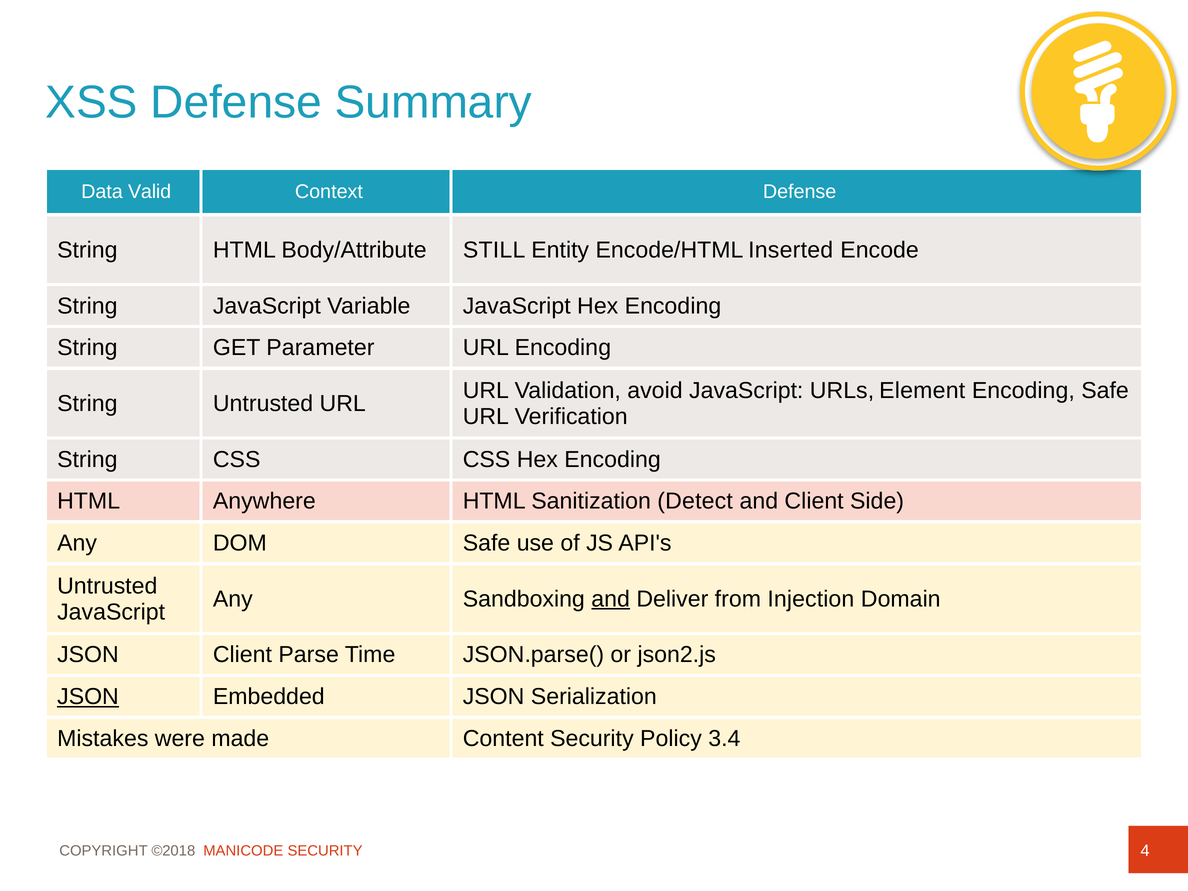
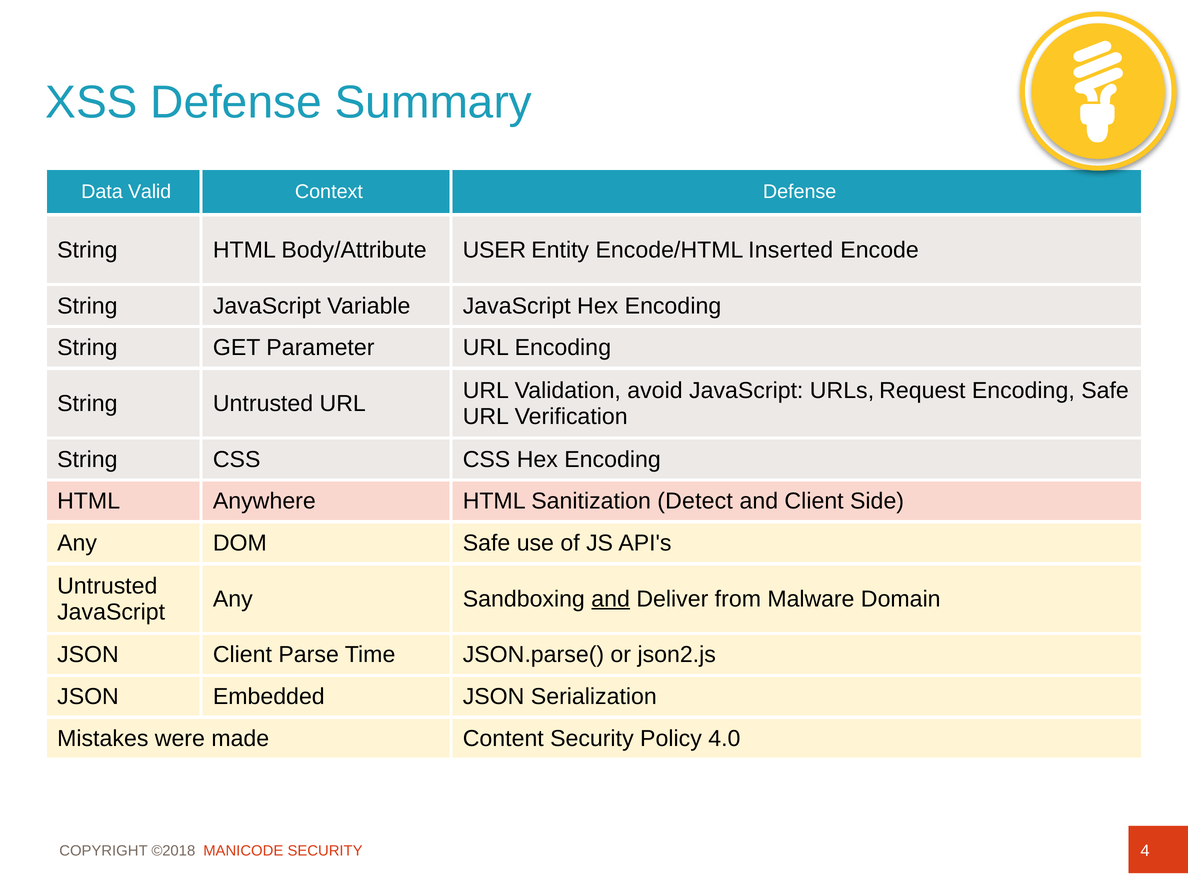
STILL: STILL -> USER (494, 250)
Element: Element -> Request (922, 391)
Injection: Injection -> Malware (811, 599)
JSON underline: present -> none (88, 697)
3.4: 3.4 -> 4.0 (724, 739)
